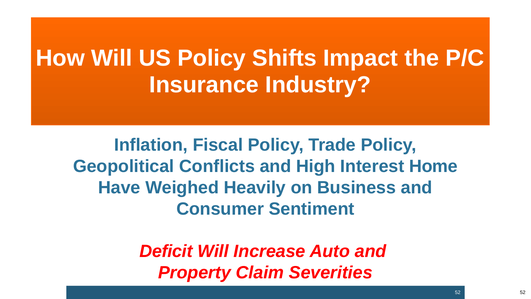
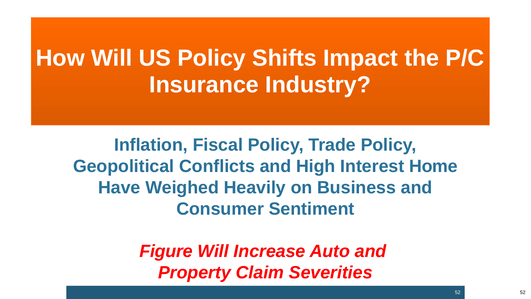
Deficit: Deficit -> Figure (166, 251)
